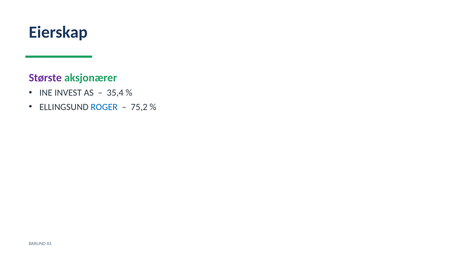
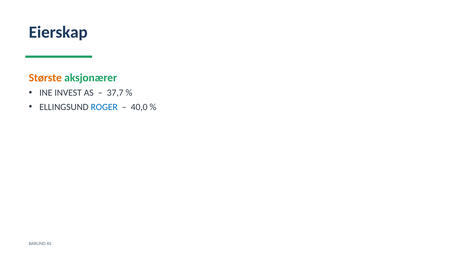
Største colour: purple -> orange (45, 78)
35,4: 35,4 -> 37,7 (115, 93)
75,2: 75,2 -> 40,0 (139, 107)
